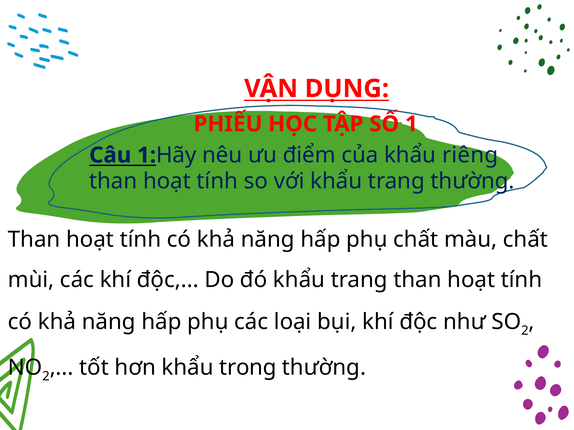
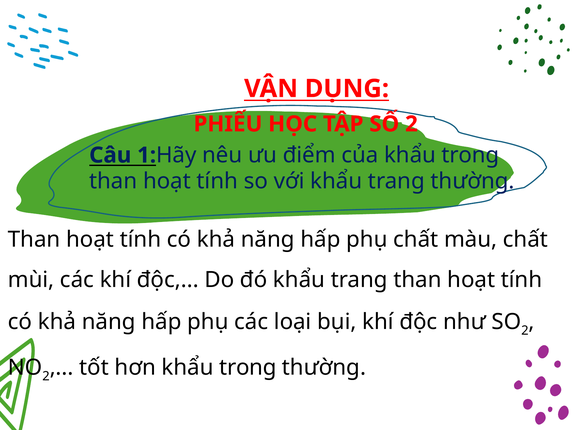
SỐ 1: 1 -> 2 (411, 124)
của khẩu riêng: riêng -> trong (470, 155)
